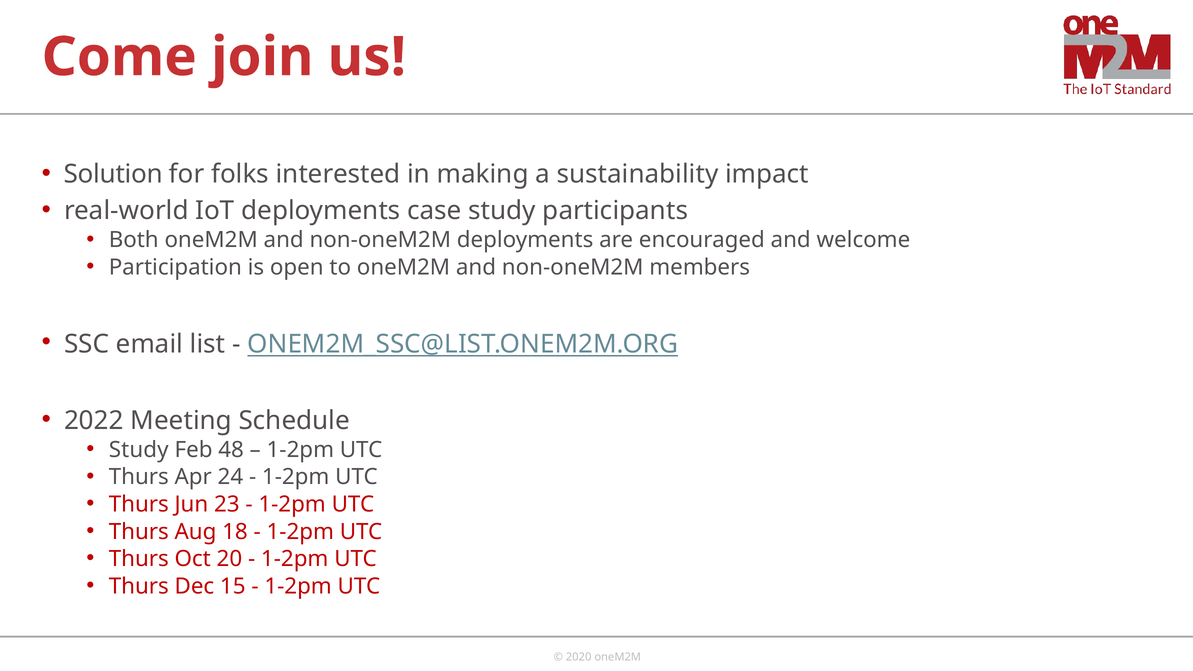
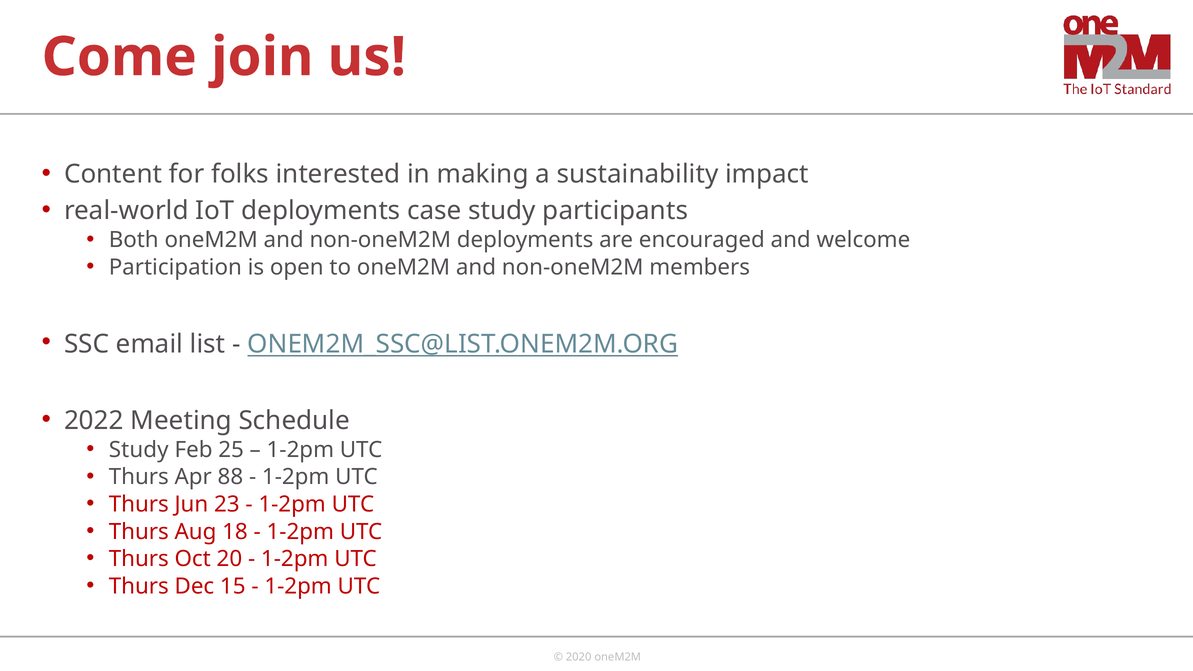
Solution: Solution -> Content (113, 174)
48: 48 -> 25 (231, 450)
24: 24 -> 88 (230, 477)
